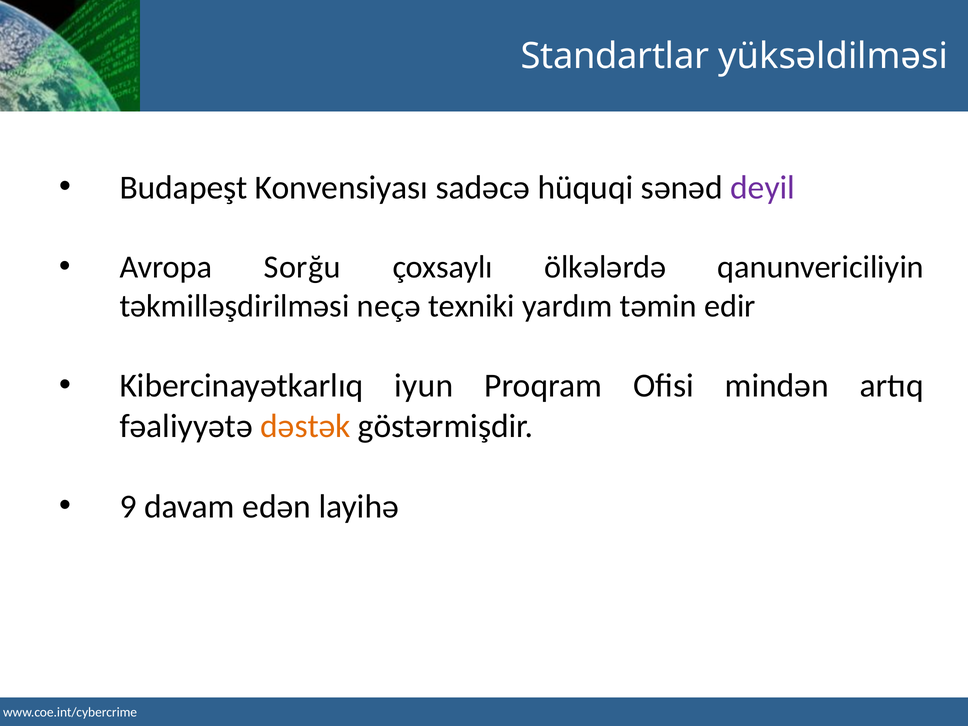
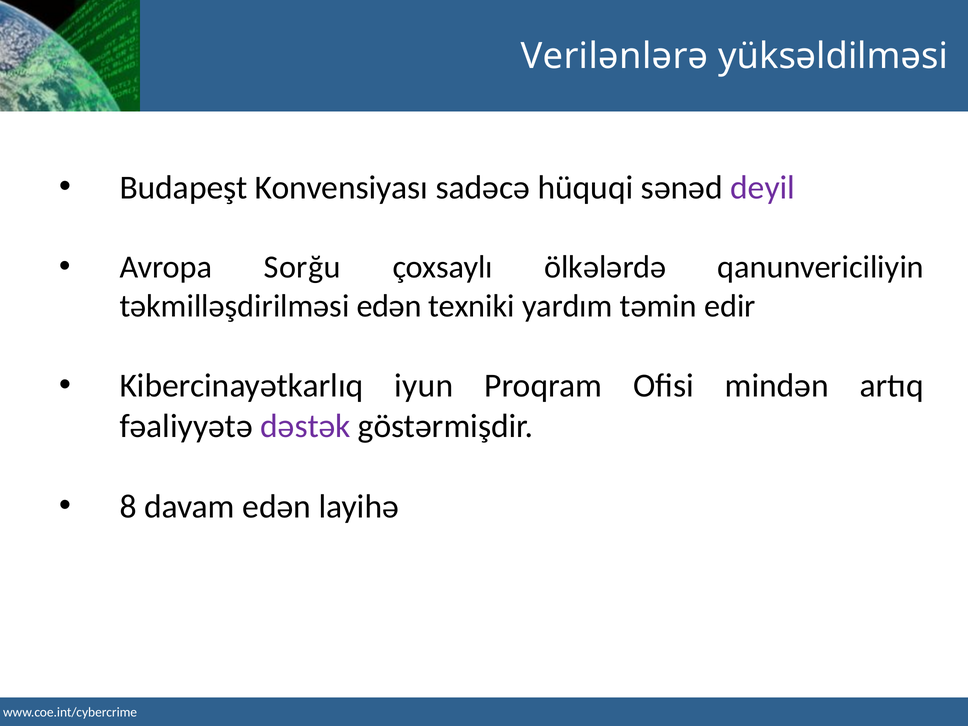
Standartlar: Standartlar -> Verilənlərə (615, 56)
təkmilləşdirilməsi neçə: neçə -> edən (389, 306)
dəstək colour: orange -> purple (305, 426)
9: 9 -> 8 (128, 507)
